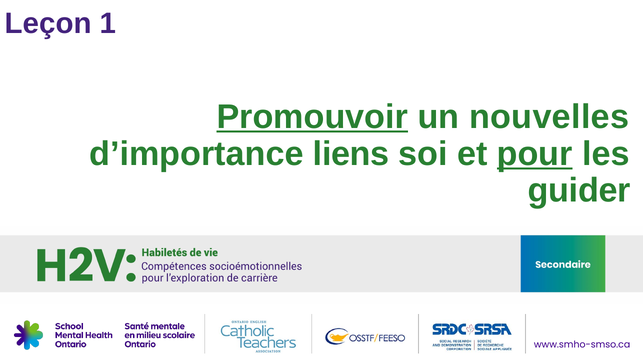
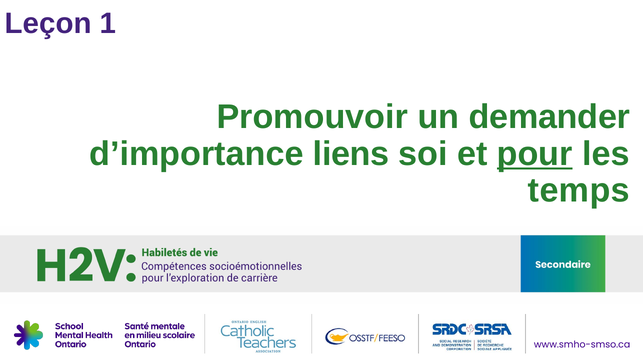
Promouvoir underline: present -> none (312, 117)
nouvelles: nouvelles -> demander (549, 117)
guider: guider -> temps (579, 191)
